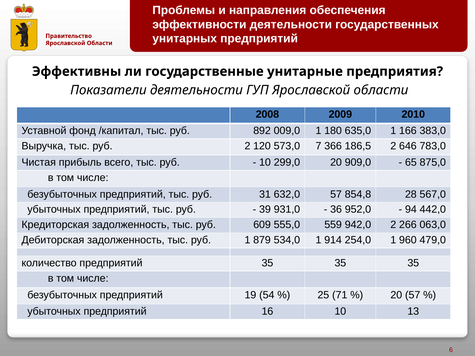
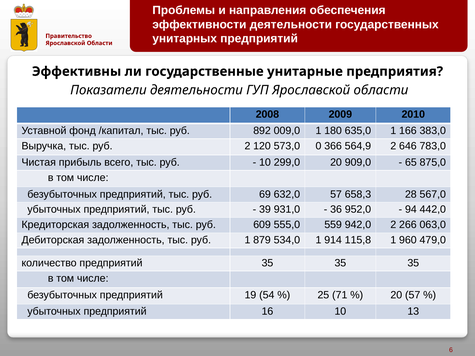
7: 7 -> 0 (319, 146)
186,5: 186,5 -> 564,9 (358, 146)
31: 31 -> 69 (265, 194)
854,8: 854,8 -> 658,3 (358, 194)
254,0: 254,0 -> 115,8 (358, 240)
